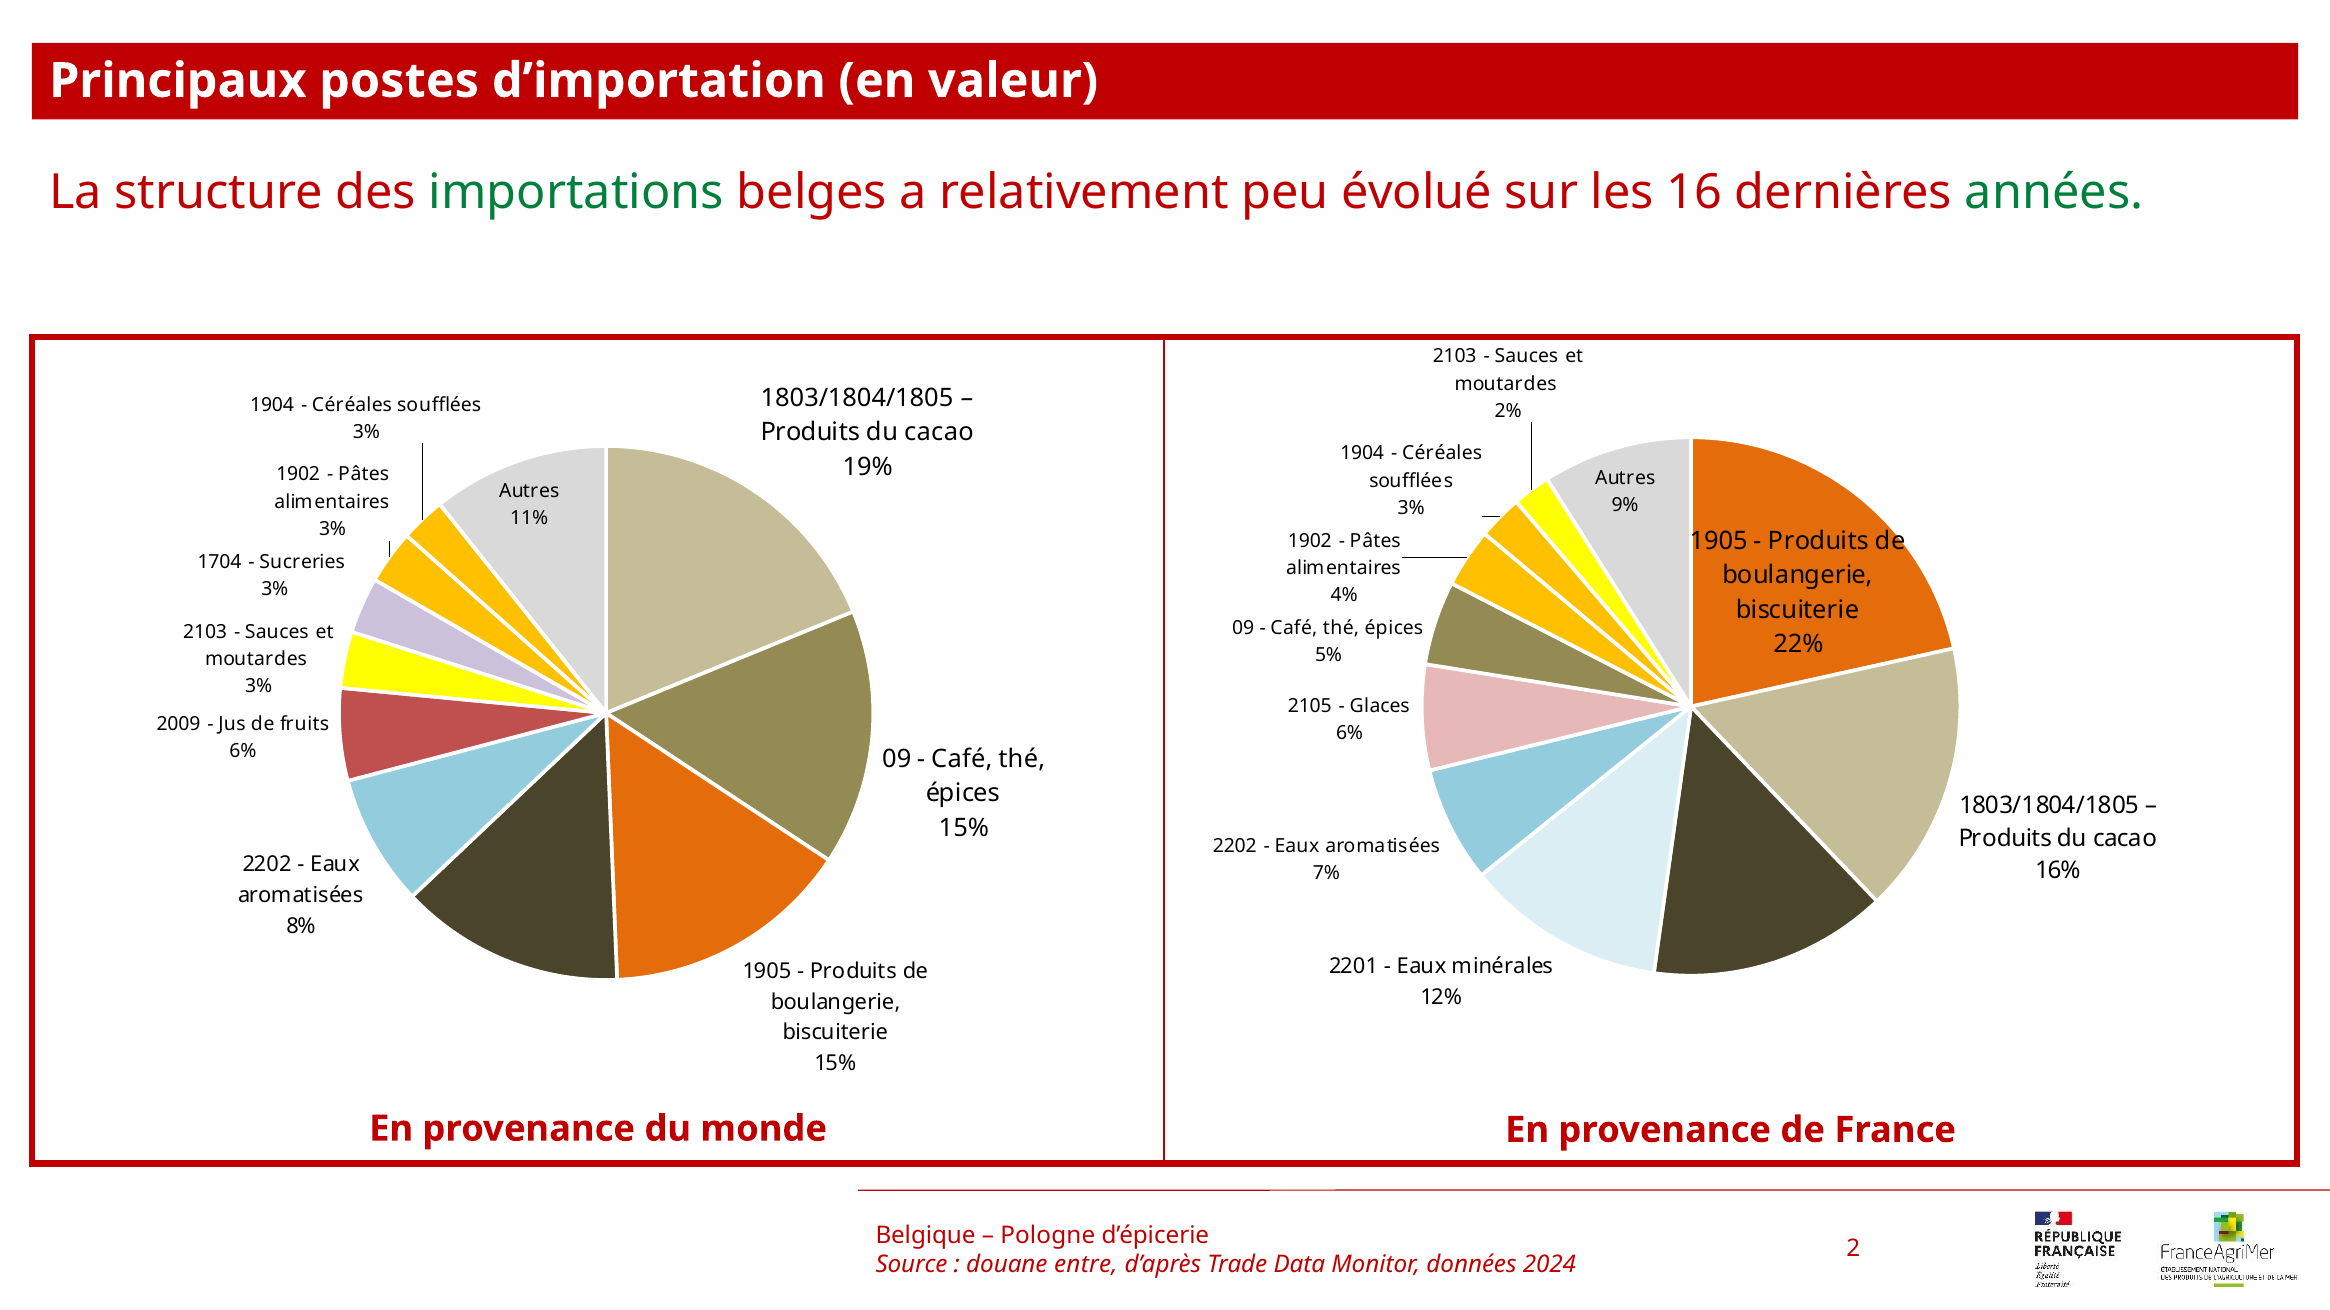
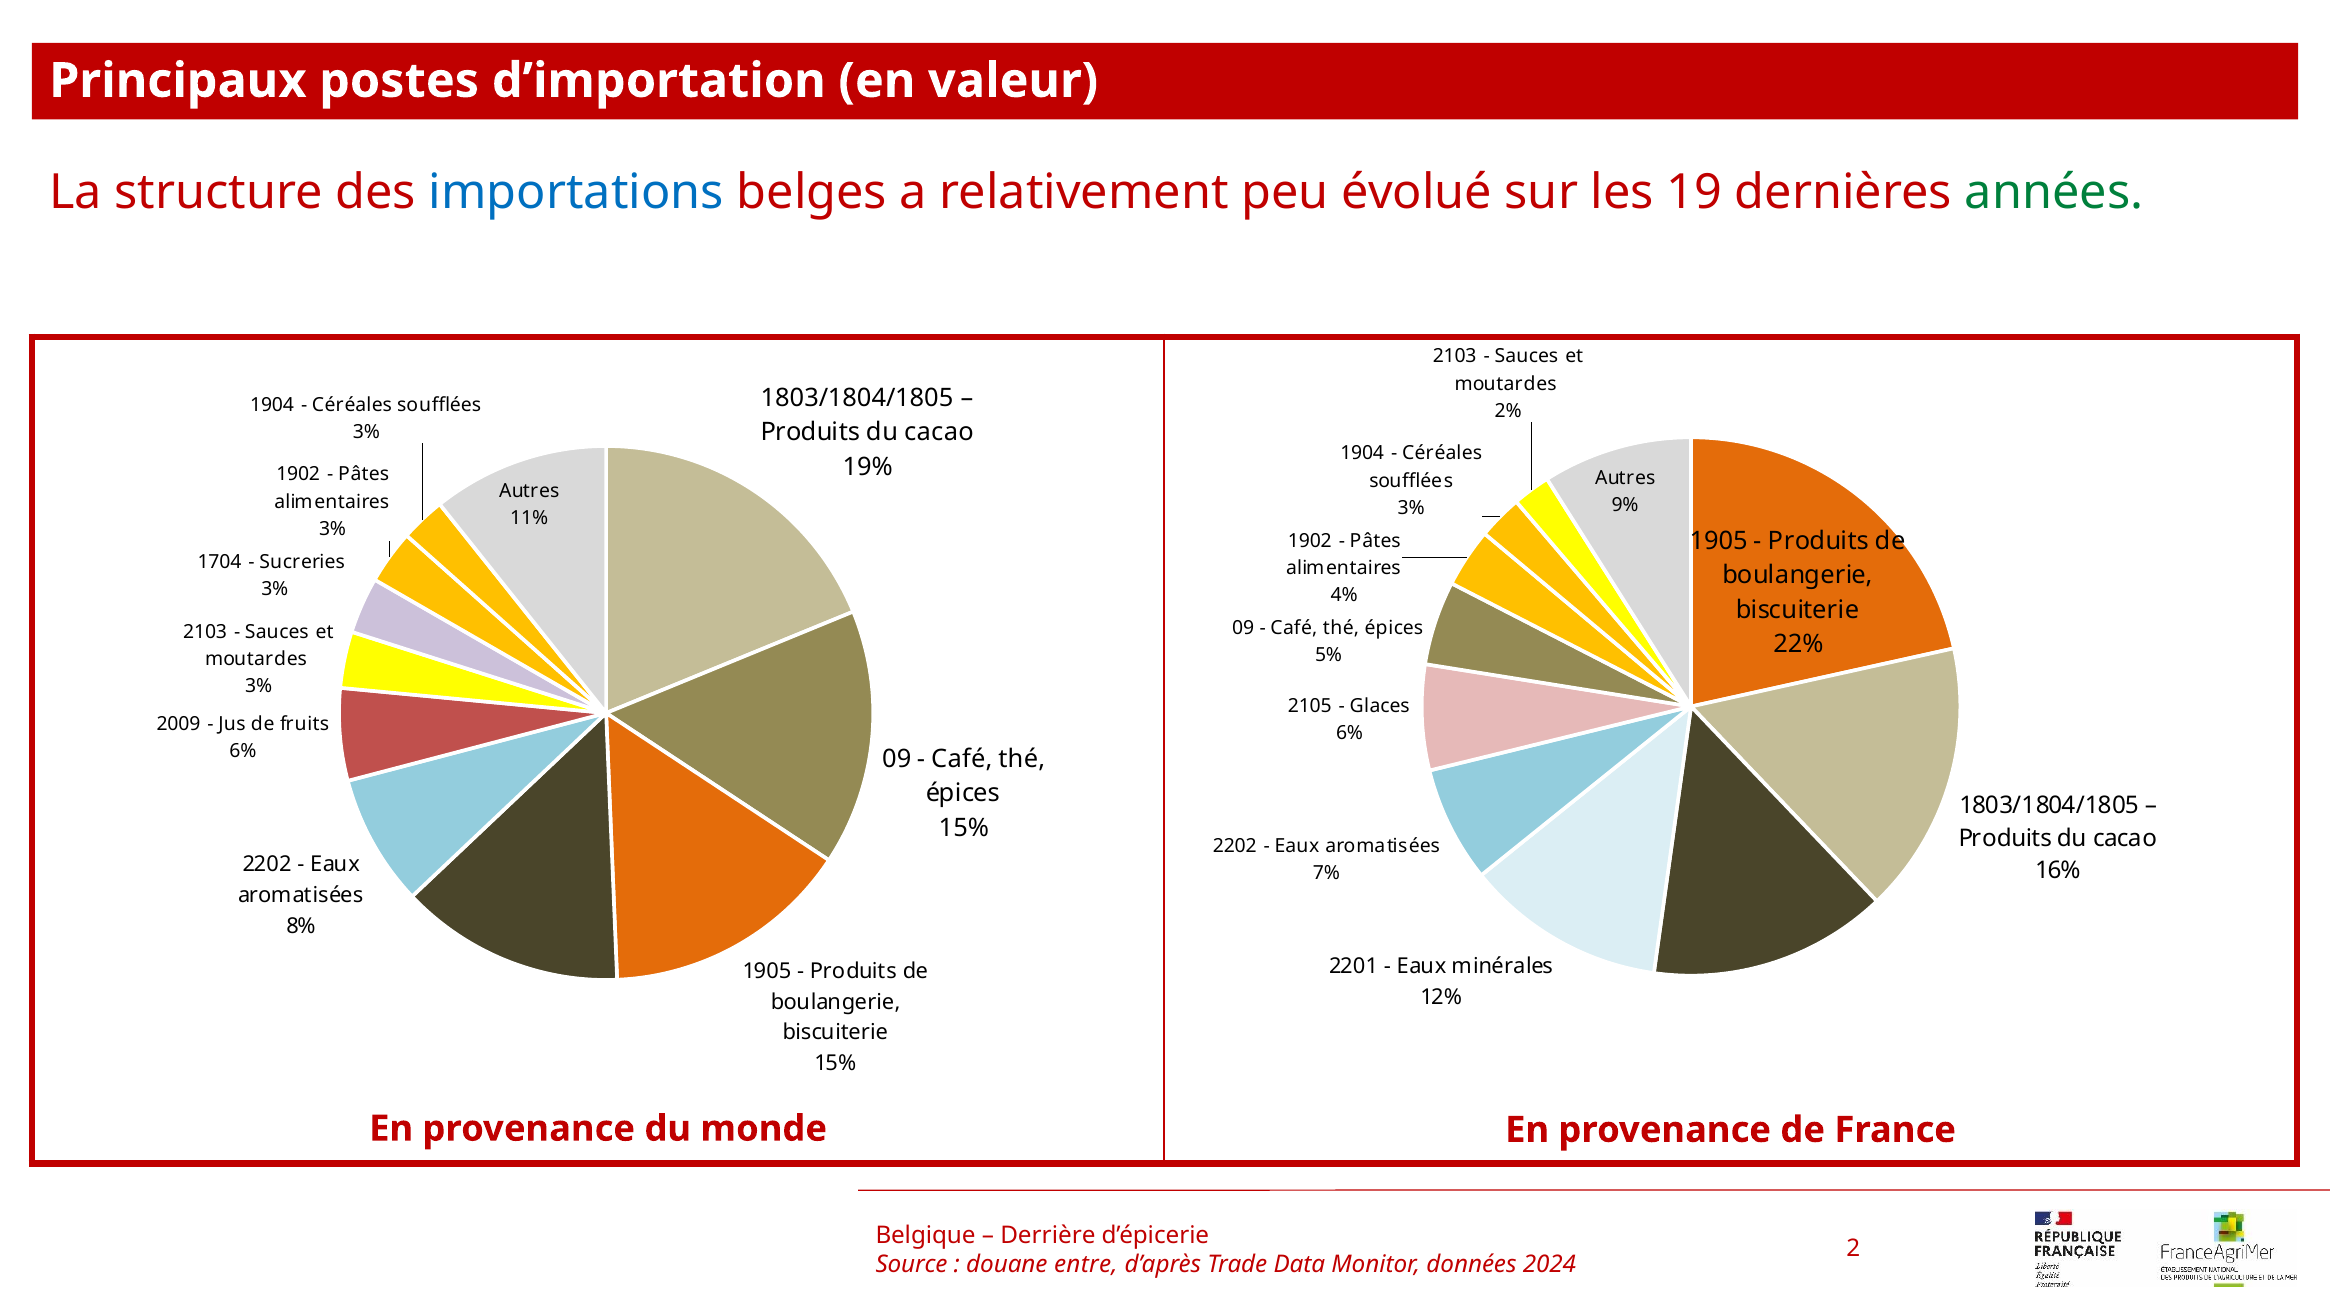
importations colour: green -> blue (576, 192)
16: 16 -> 19 (1695, 192)
Pologne: Pologne -> Derrière (1048, 1236)
